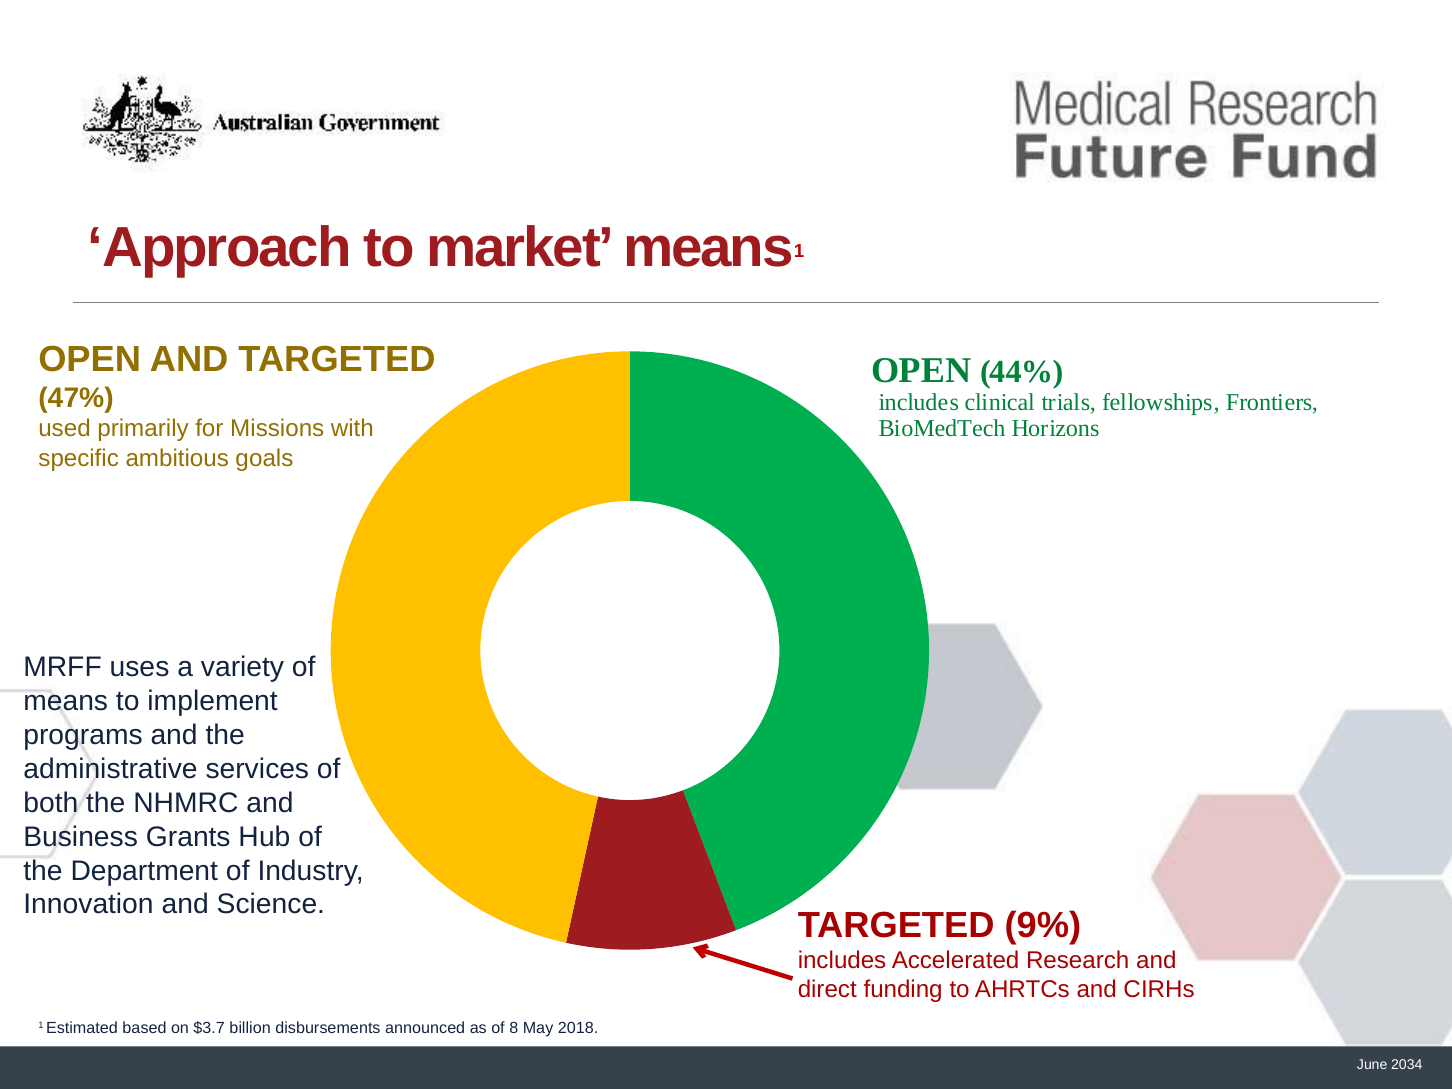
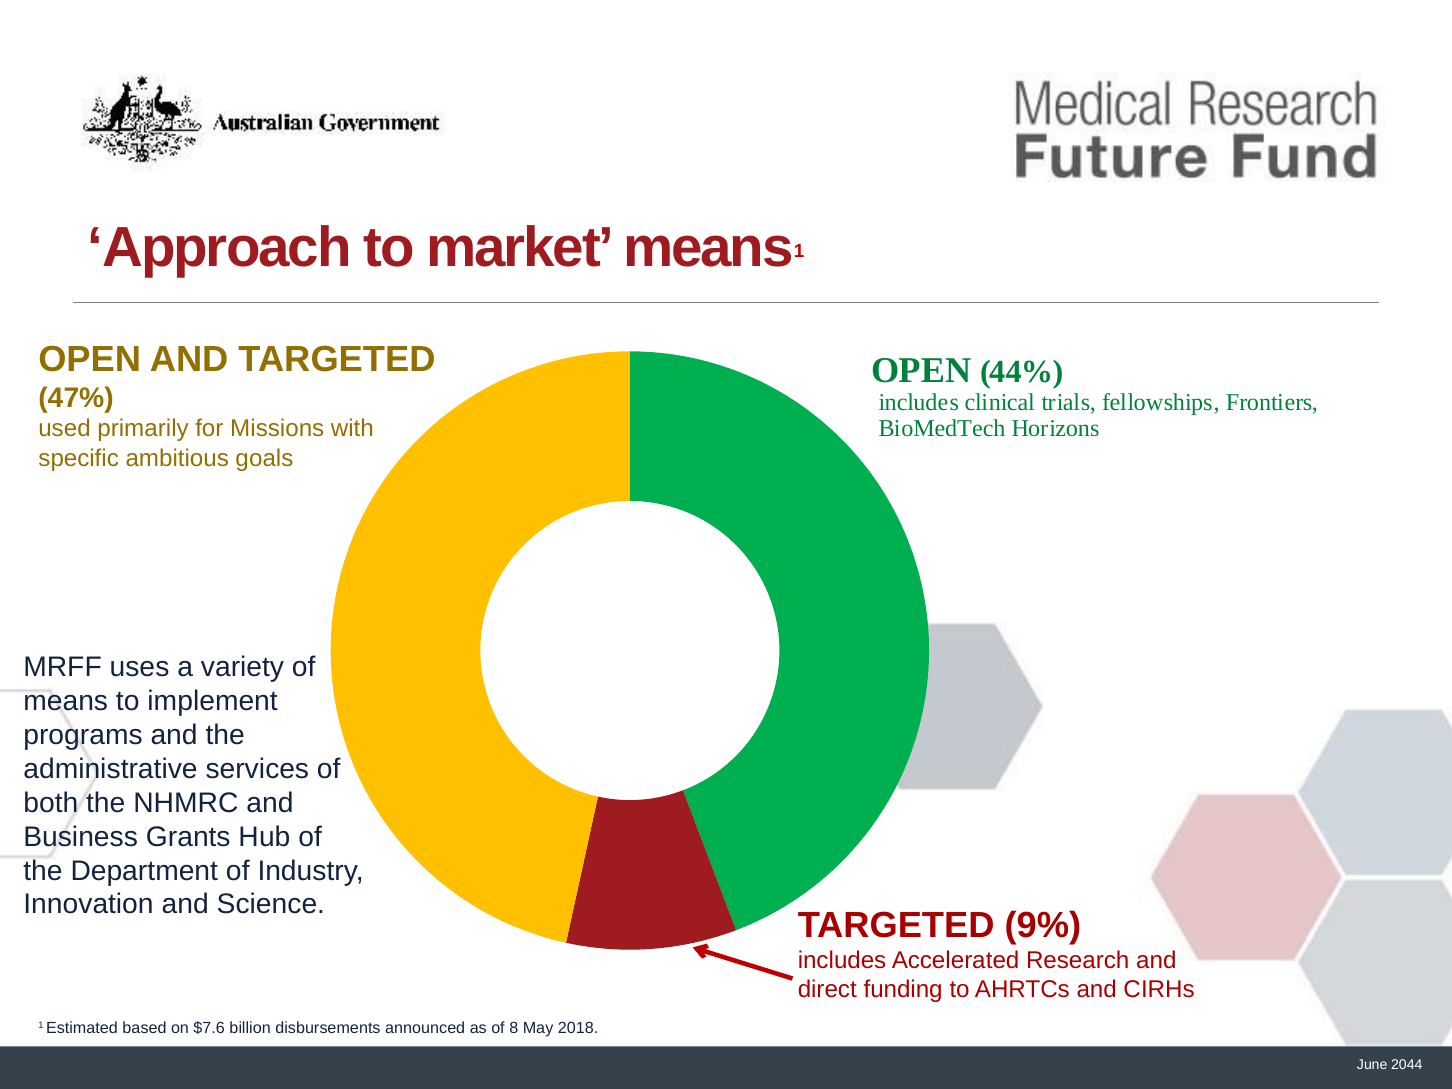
$3.7: $3.7 -> $7.6 (209, 1028)
2034: 2034 -> 2044 (1407, 1065)
